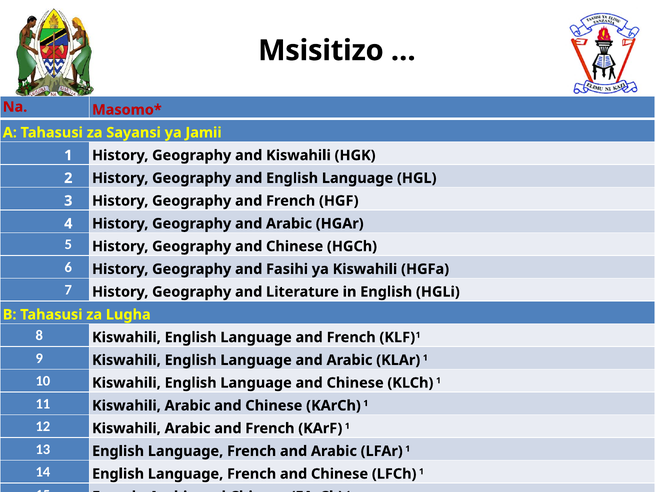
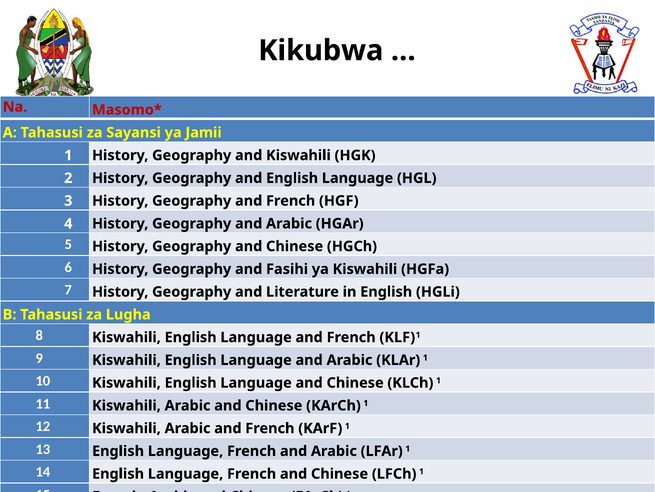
Msisitizo: Msisitizo -> Kikubwa (321, 50)
